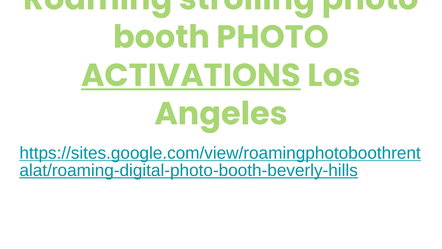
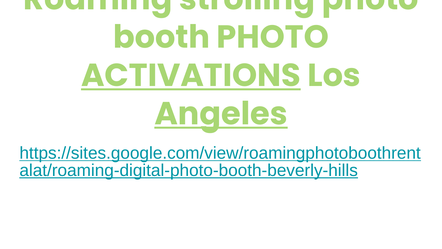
Angeles underline: none -> present (221, 114)
